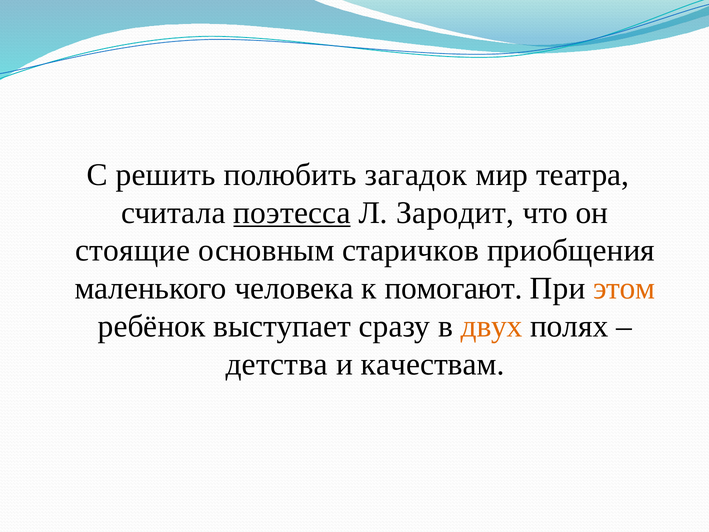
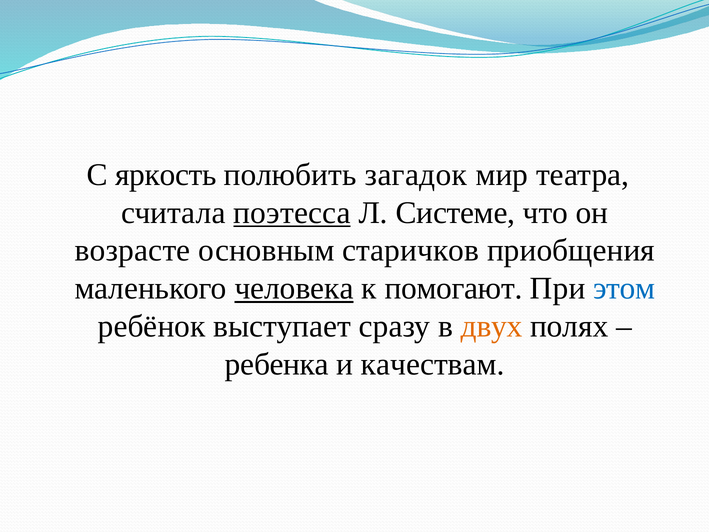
решить: решить -> яркость (166, 175)
Зародит: Зародит -> Системе (455, 213)
стоящие: стоящие -> возрасте (133, 250)
человека underline: none -> present (294, 288)
этом colour: orange -> blue (624, 288)
детства: детства -> ребенка (277, 364)
